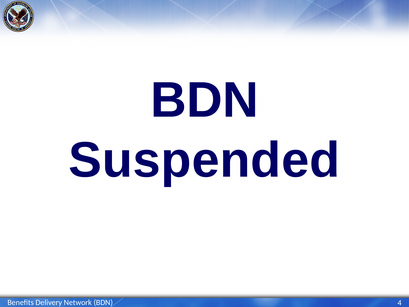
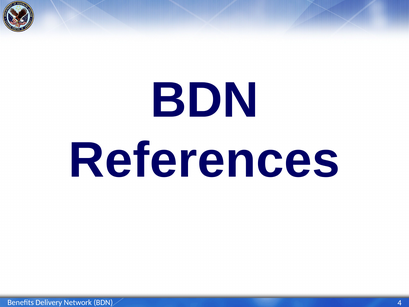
Suspended: Suspended -> References (204, 160)
